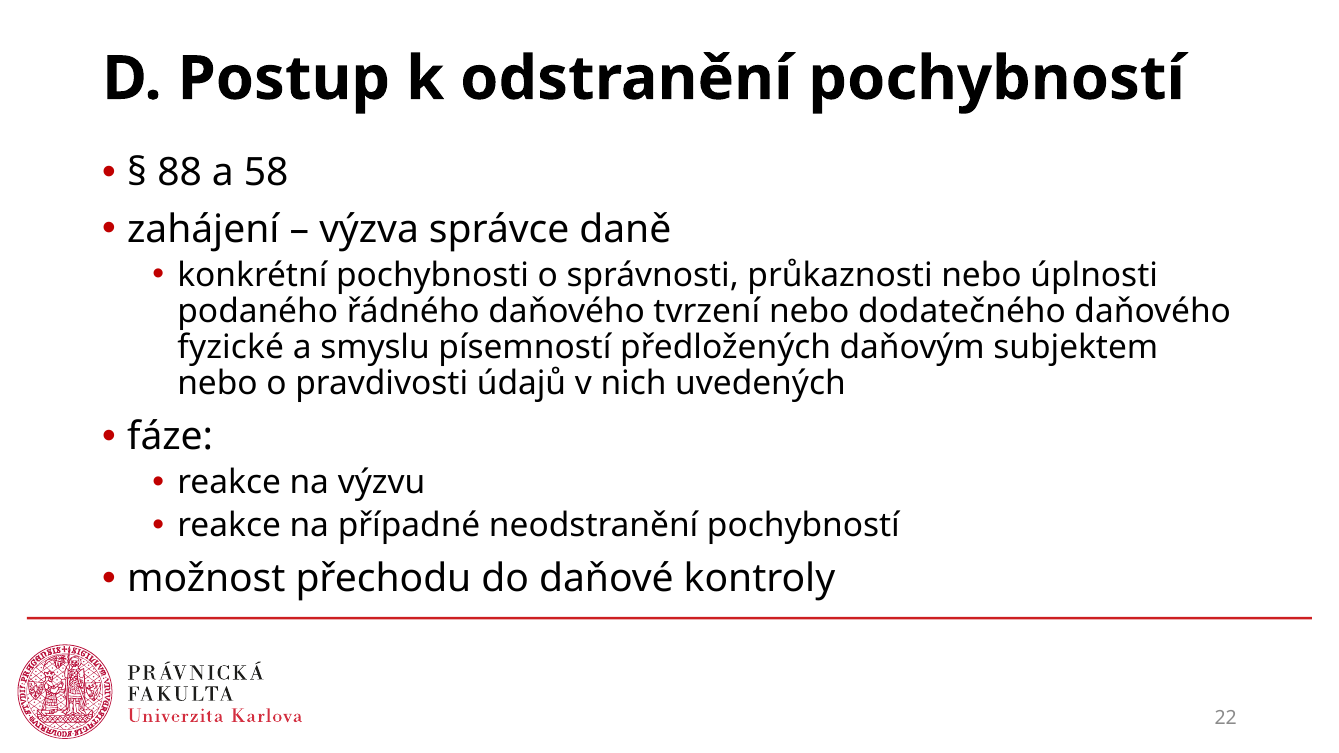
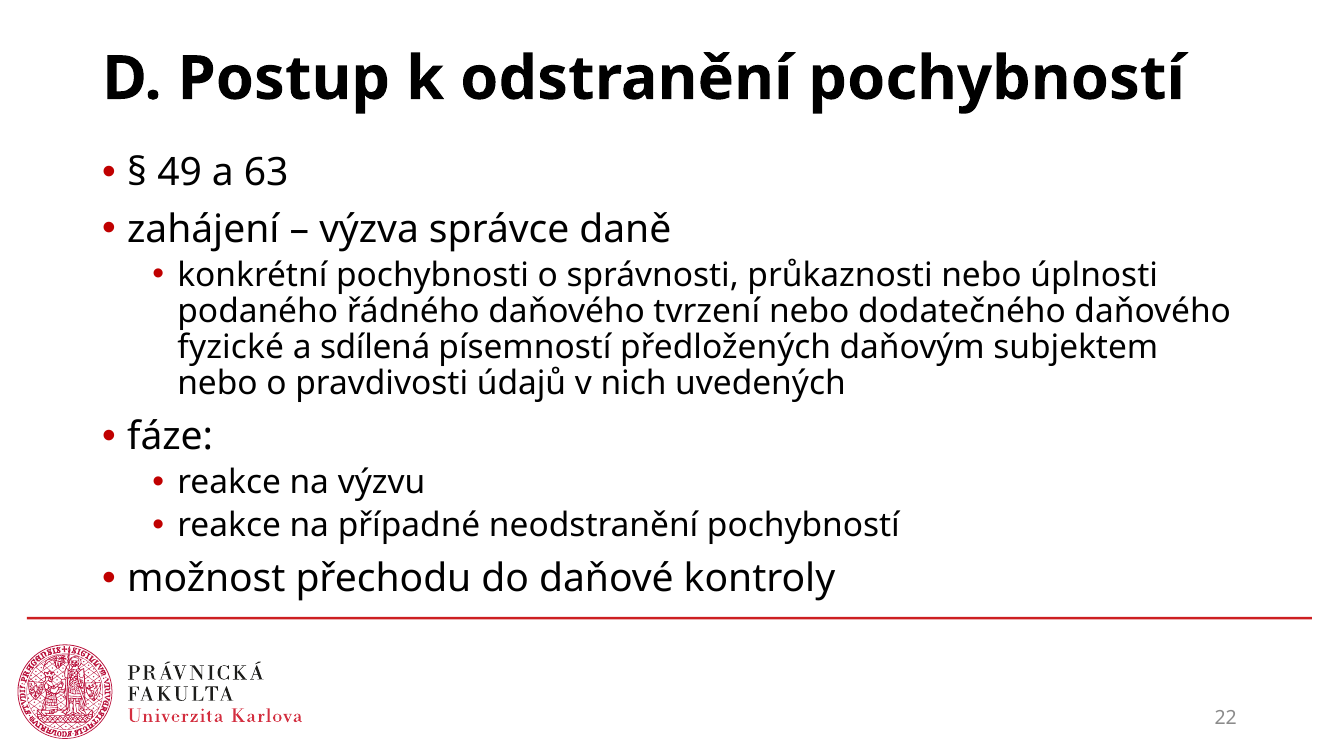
88: 88 -> 49 (180, 173)
58: 58 -> 63 (266, 173)
smyslu: smyslu -> sdílená (375, 348)
